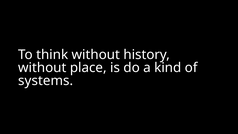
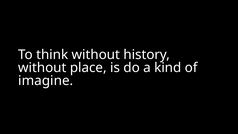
systems: systems -> imagine (46, 81)
